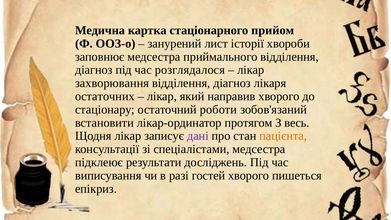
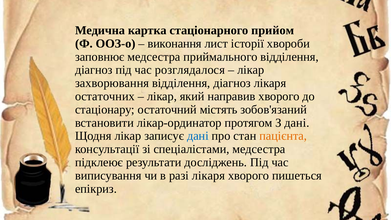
занурений: занурений -> виконання (175, 44)
роботи: роботи -> містять (219, 110)
З весь: весь -> дані (297, 123)
дані colour: purple -> blue (198, 136)
разі гостей: гостей -> лікаря (208, 175)
